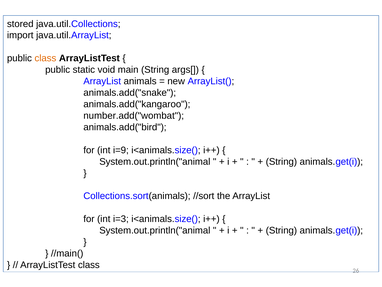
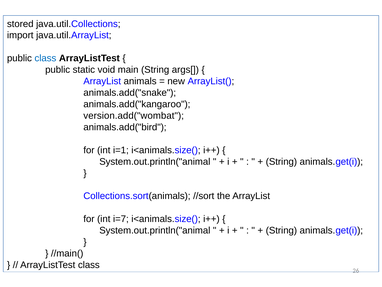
class colour: orange -> blue (45, 58)
number.add("wombat: number.add("wombat -> version.add("wombat (134, 115)
i=9: i=9 -> i=1 (121, 150)
i=3: i=3 -> i=7 (121, 219)
